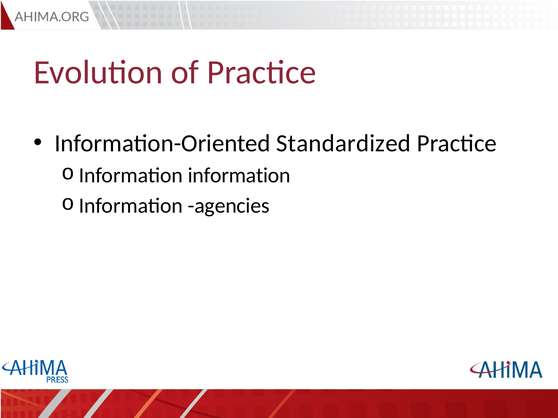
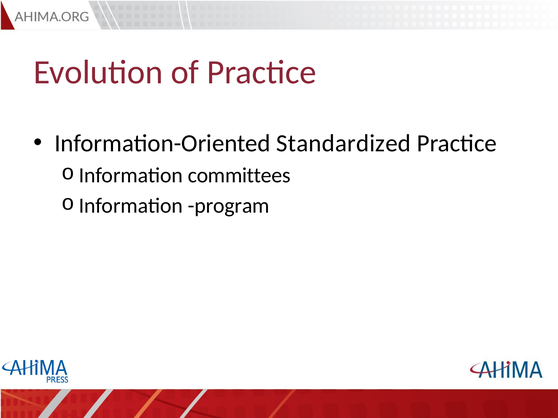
Information information: information -> committees (239, 176)
agencies: agencies -> program (229, 206)
